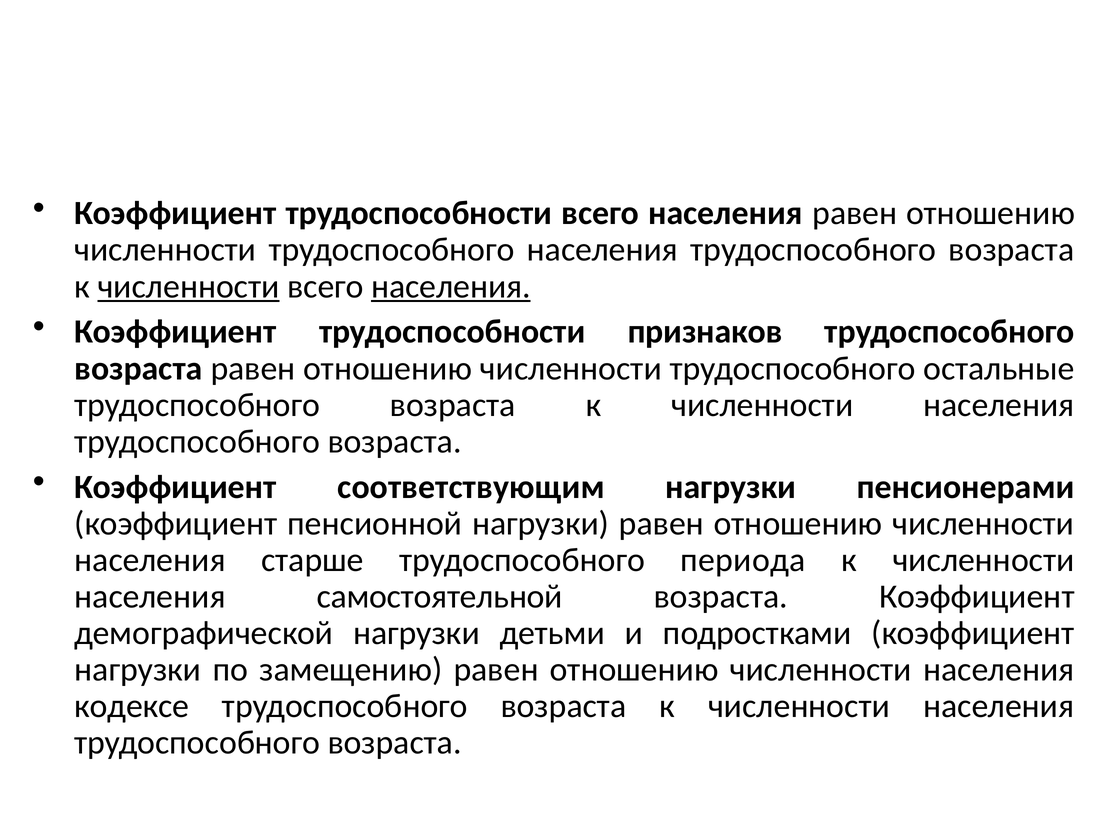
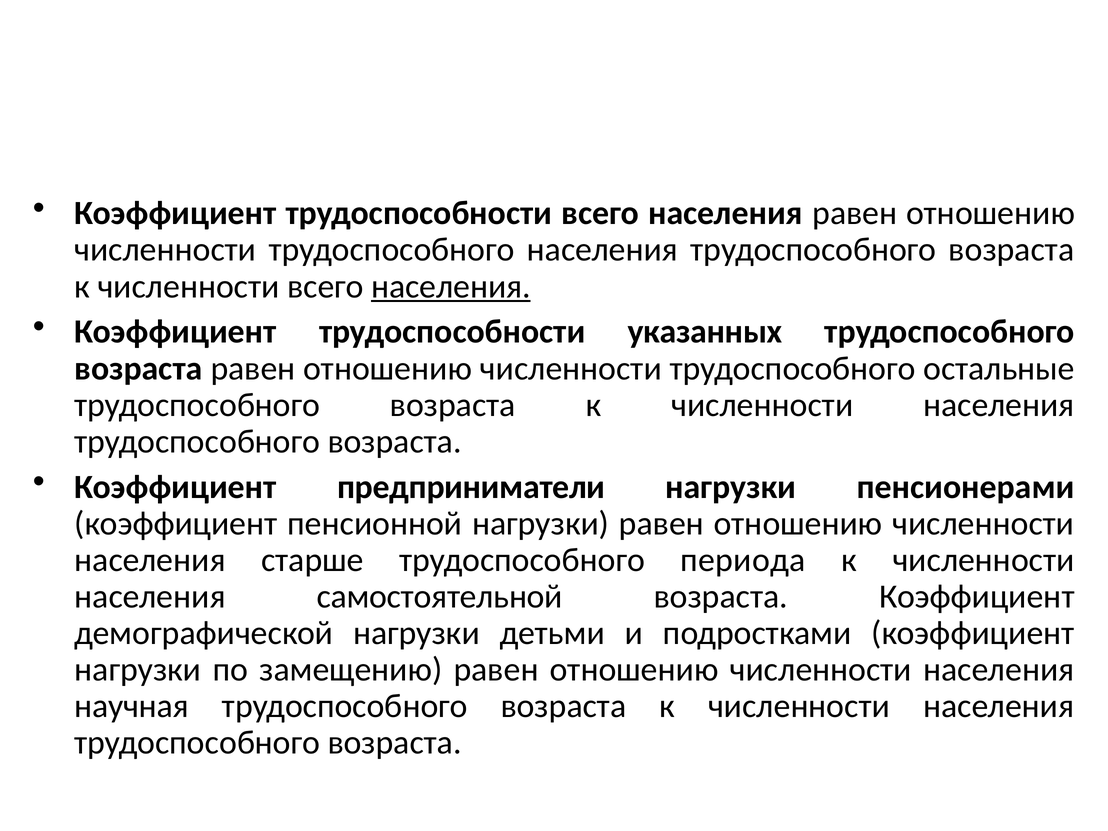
численности underline: present -> none (189, 286)
признаков: признаков -> указанных (705, 332)
соответствующим: соответствующим -> предприниматели (471, 487)
кодексе: кодексе -> научная (132, 706)
